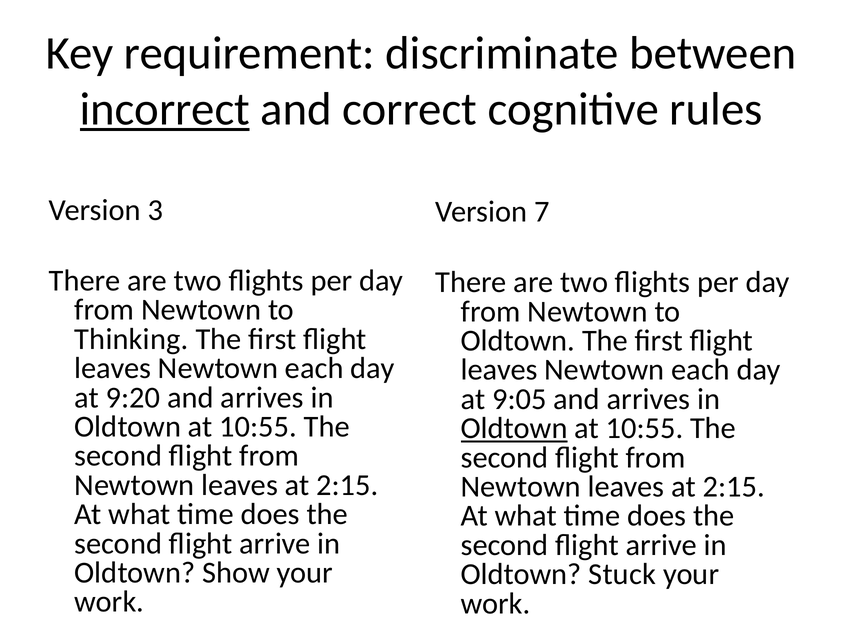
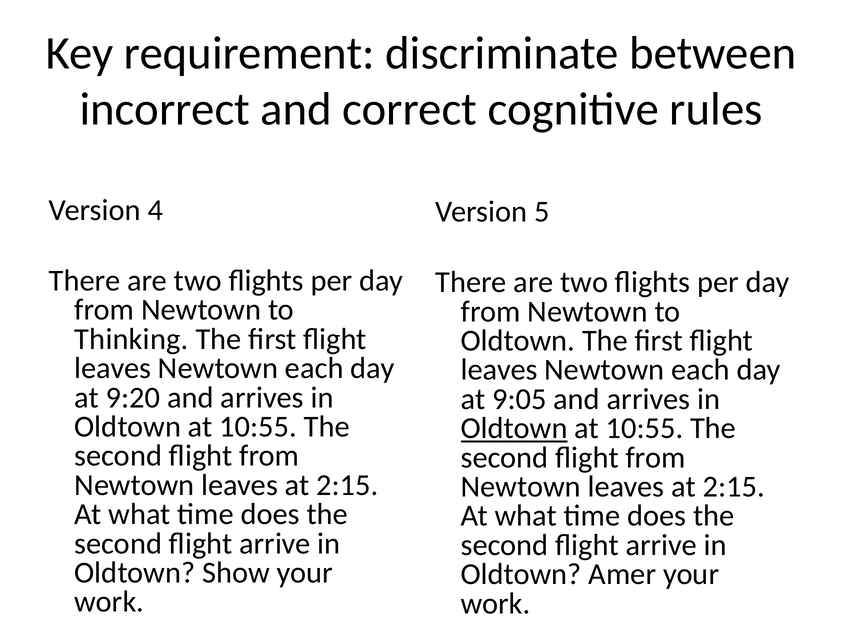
incorrect underline: present -> none (165, 109)
3: 3 -> 4 (155, 210)
7: 7 -> 5 (542, 212)
Stuck: Stuck -> Amer (622, 575)
